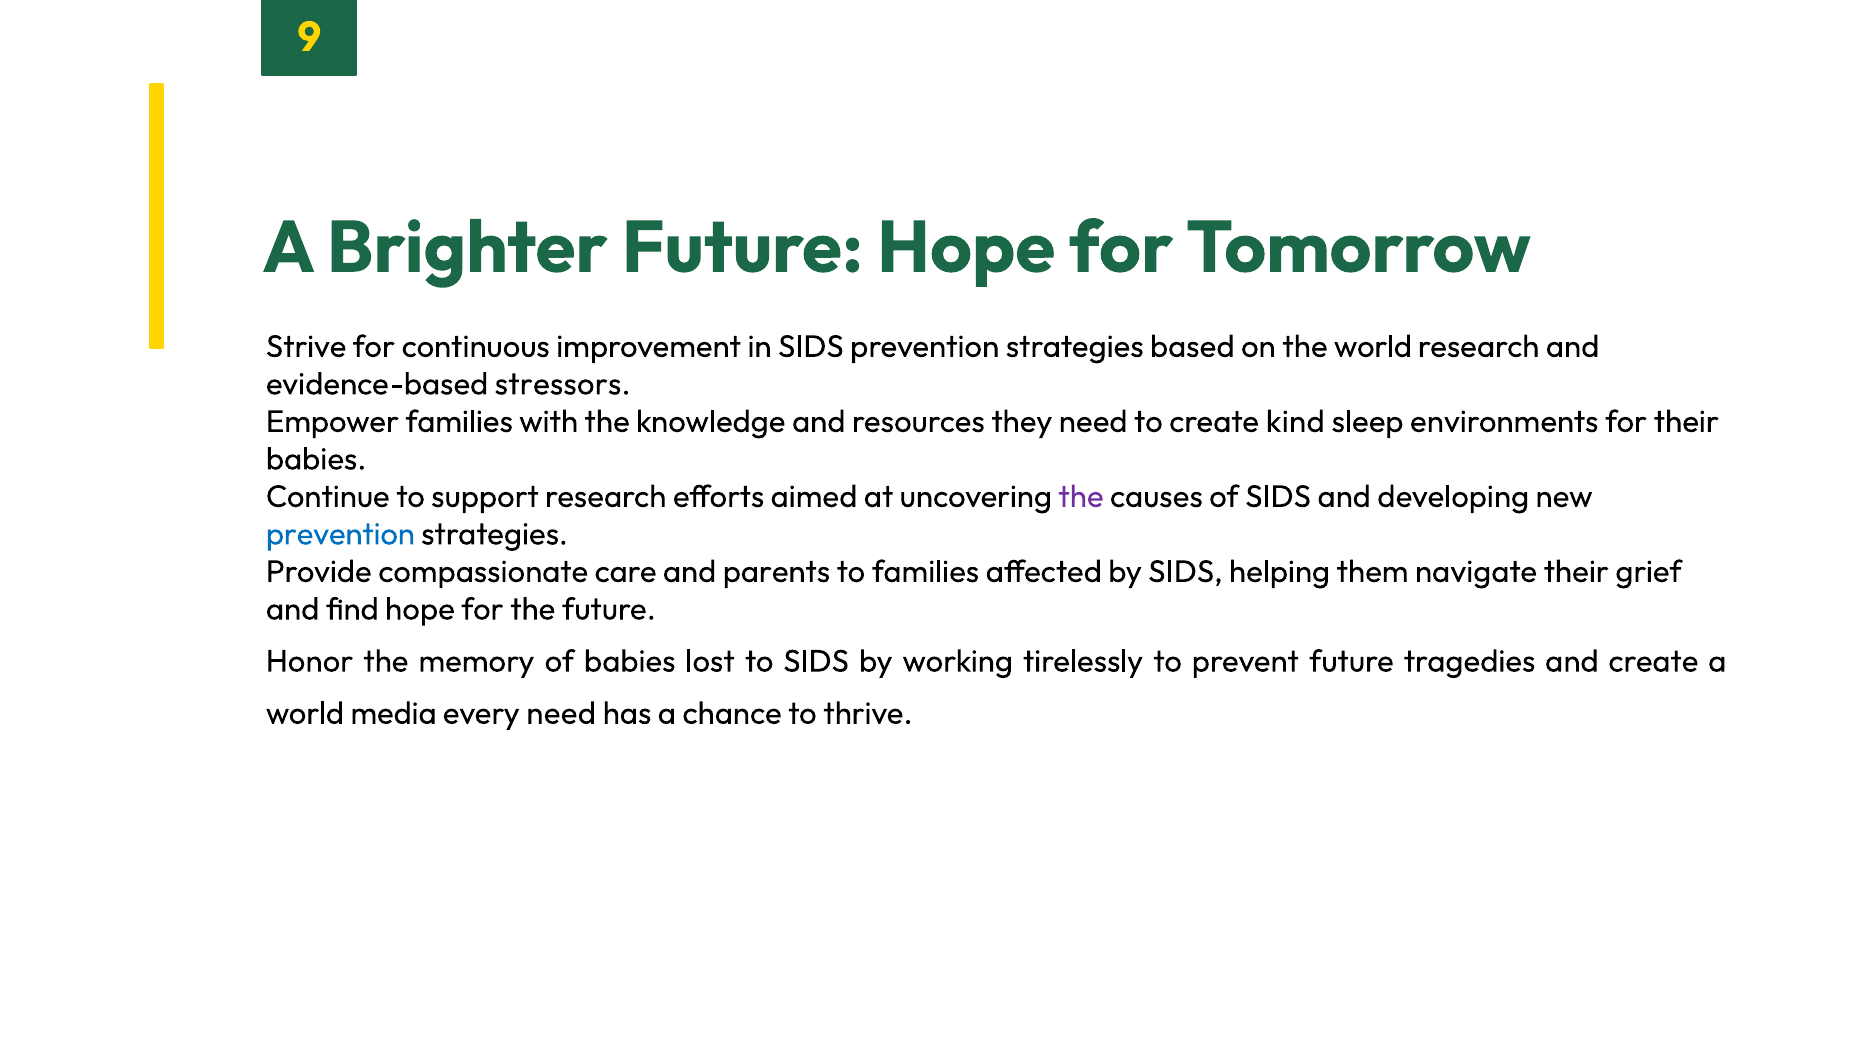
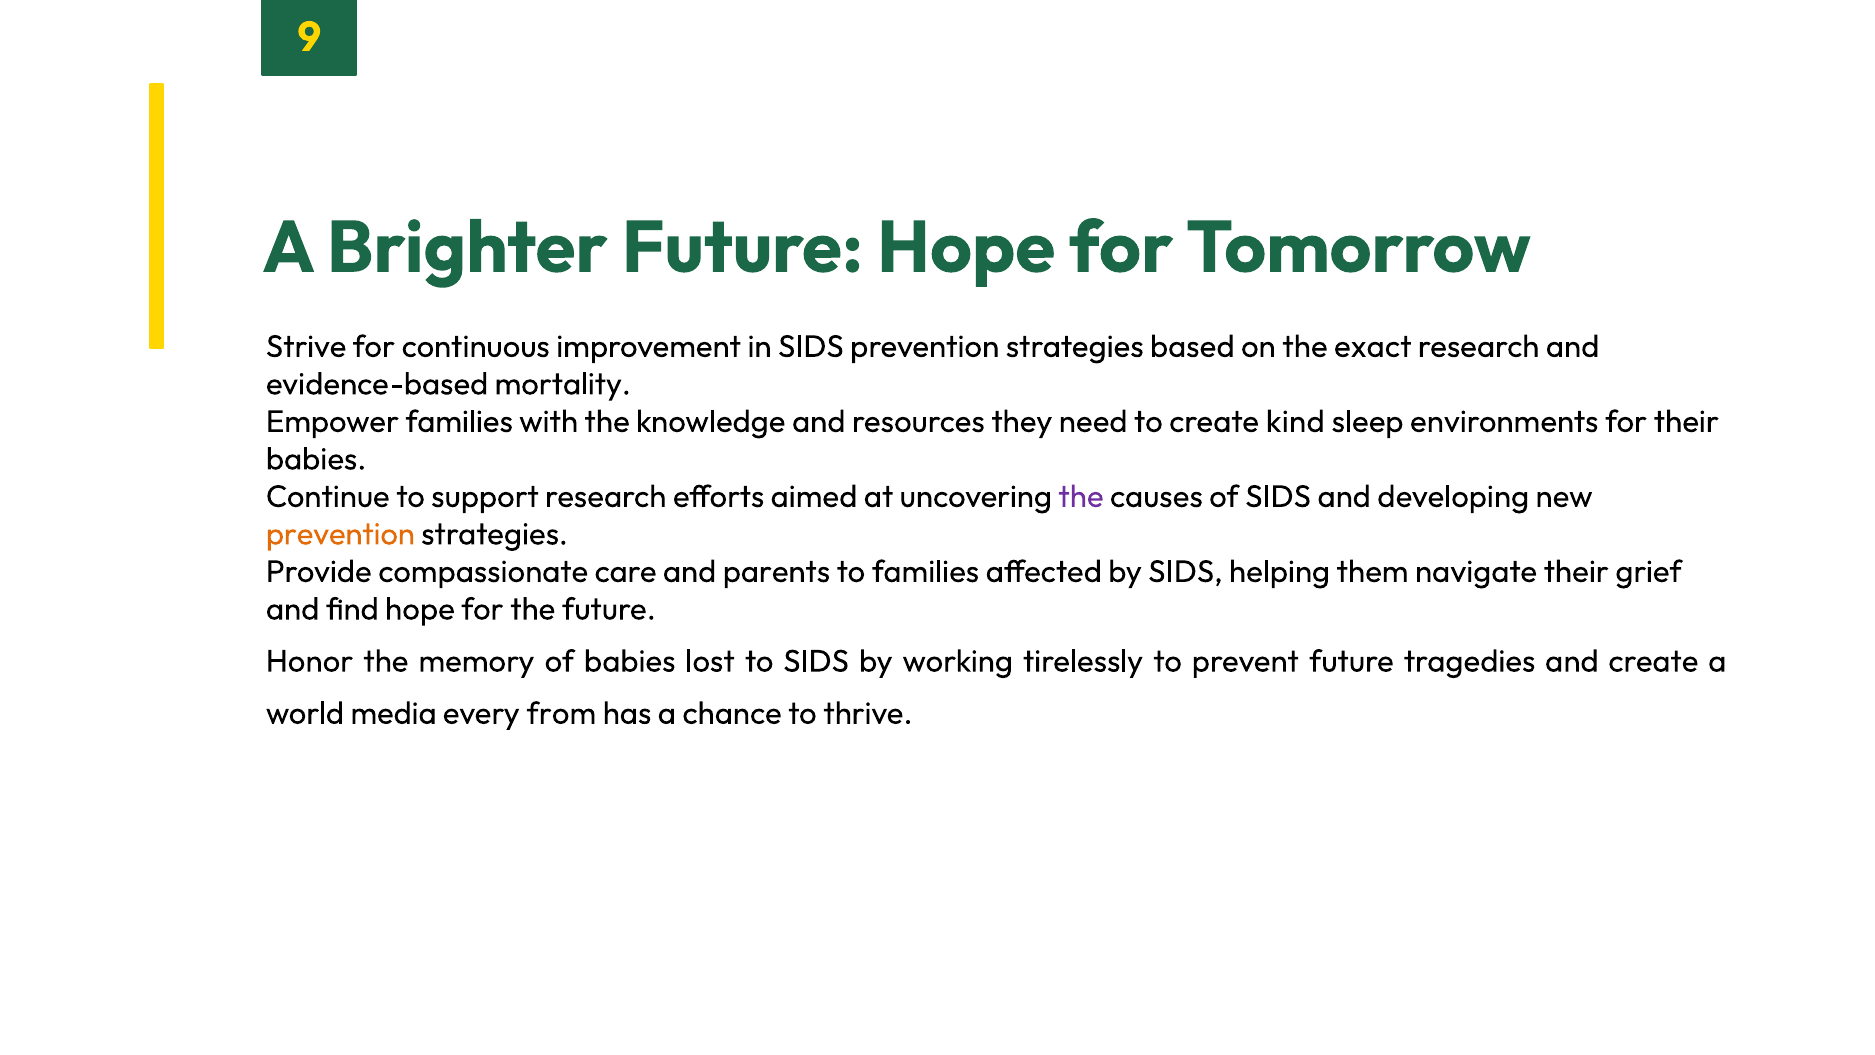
the world: world -> exact (1373, 347)
stressors: stressors -> mortality (563, 384)
prevention colour: blue -> orange (340, 534)
every need: need -> from (561, 713)
